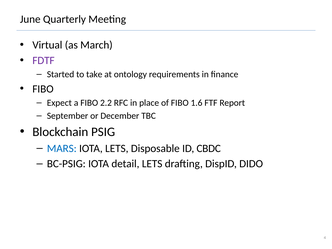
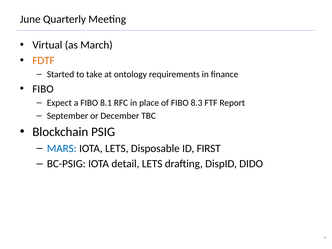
FDTF colour: purple -> orange (44, 61)
2.2: 2.2 -> 8.1 (106, 103)
1.6: 1.6 -> 8.3 (197, 103)
CBDC: CBDC -> FIRST (209, 148)
